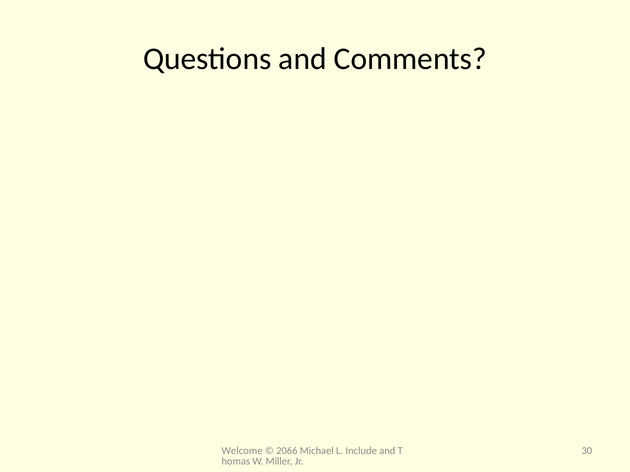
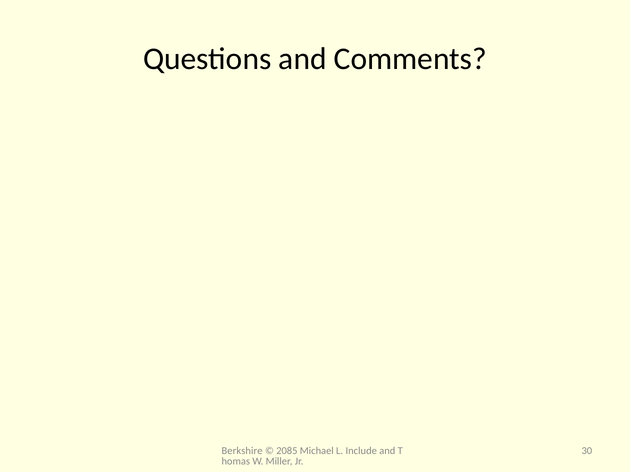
Welcome: Welcome -> Berkshire (242, 451)
2066: 2066 -> 2085 (287, 451)
